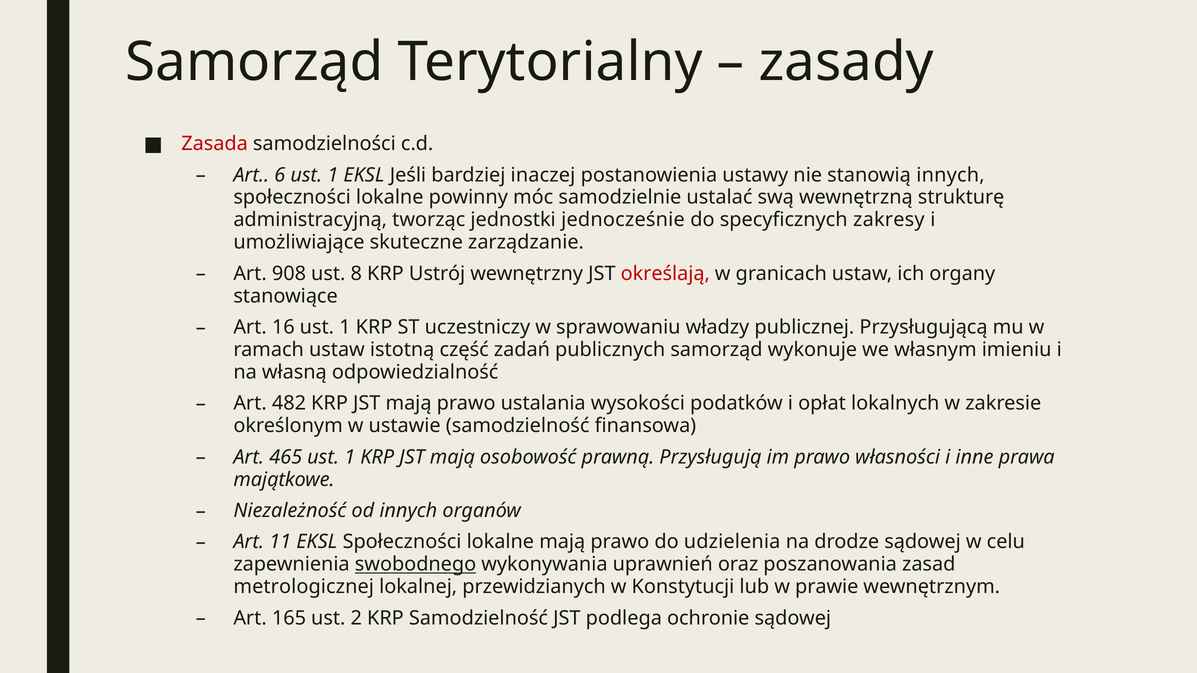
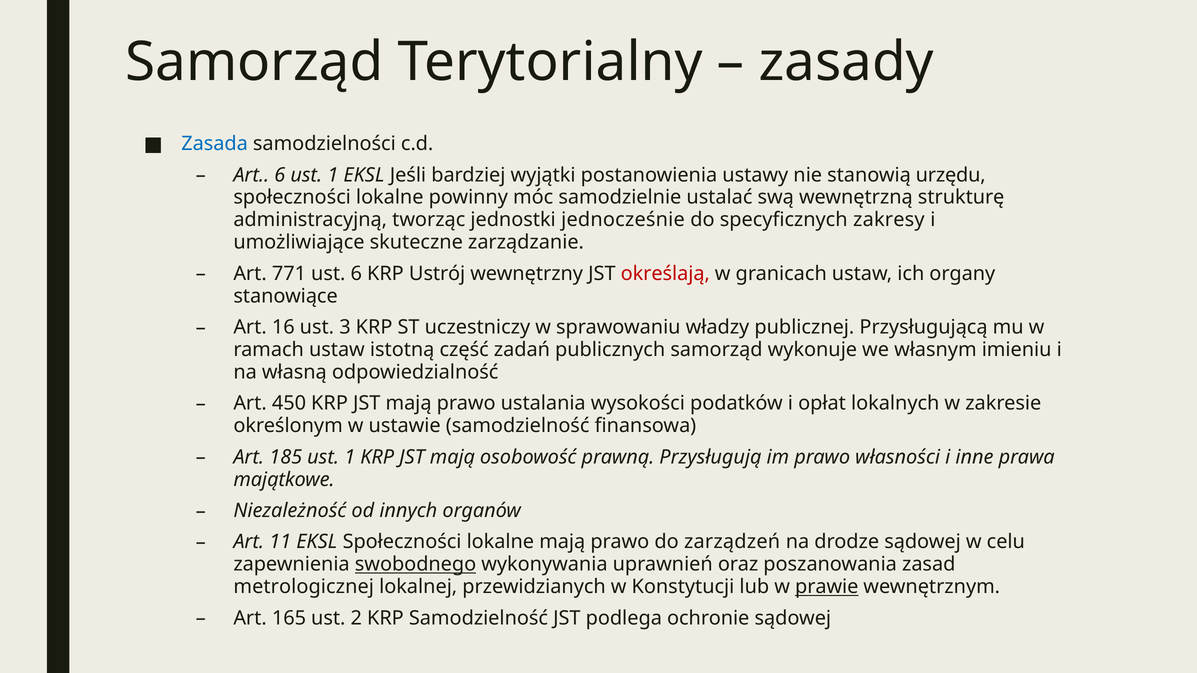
Zasada colour: red -> blue (215, 144)
inaczej: inaczej -> wyjątki (543, 175)
stanowią innych: innych -> urzędu (951, 175)
908: 908 -> 771 (289, 274)
ust 8: 8 -> 6 (356, 274)
16 ust 1: 1 -> 3 (345, 327)
482: 482 -> 450 (289, 404)
465: 465 -> 185 (286, 457)
udzielenia: udzielenia -> zarządzeń (732, 542)
prawie underline: none -> present (827, 587)
